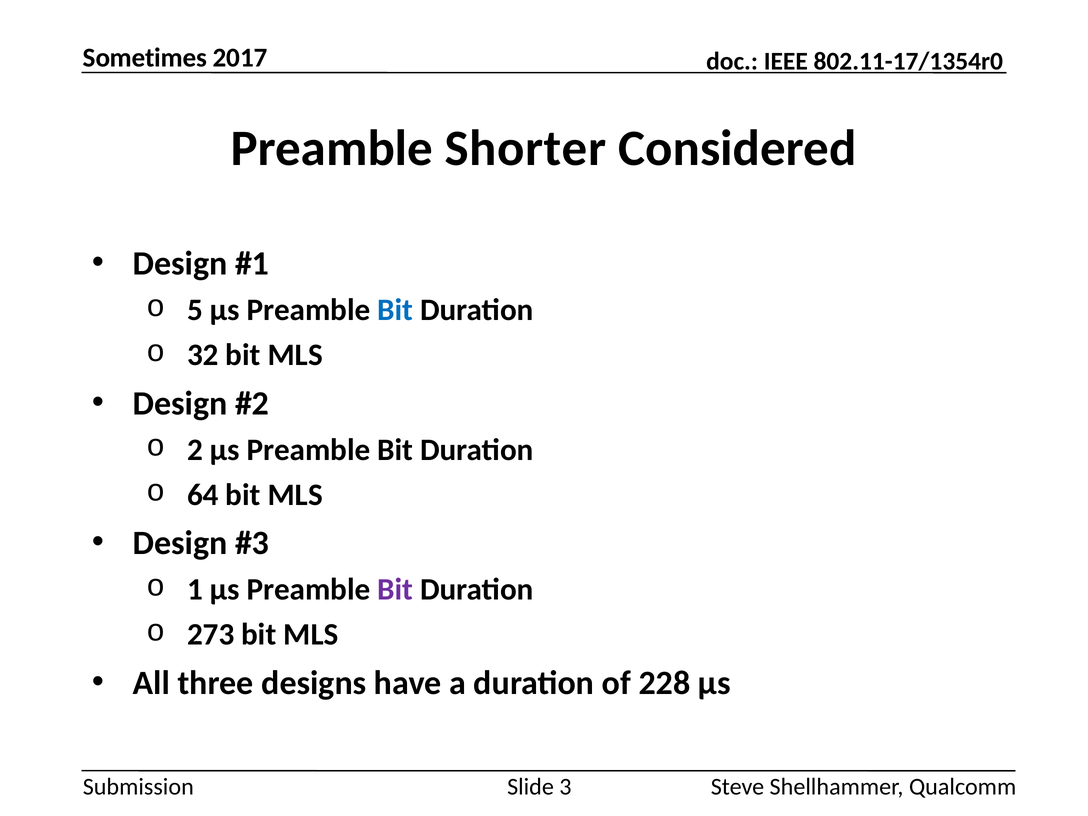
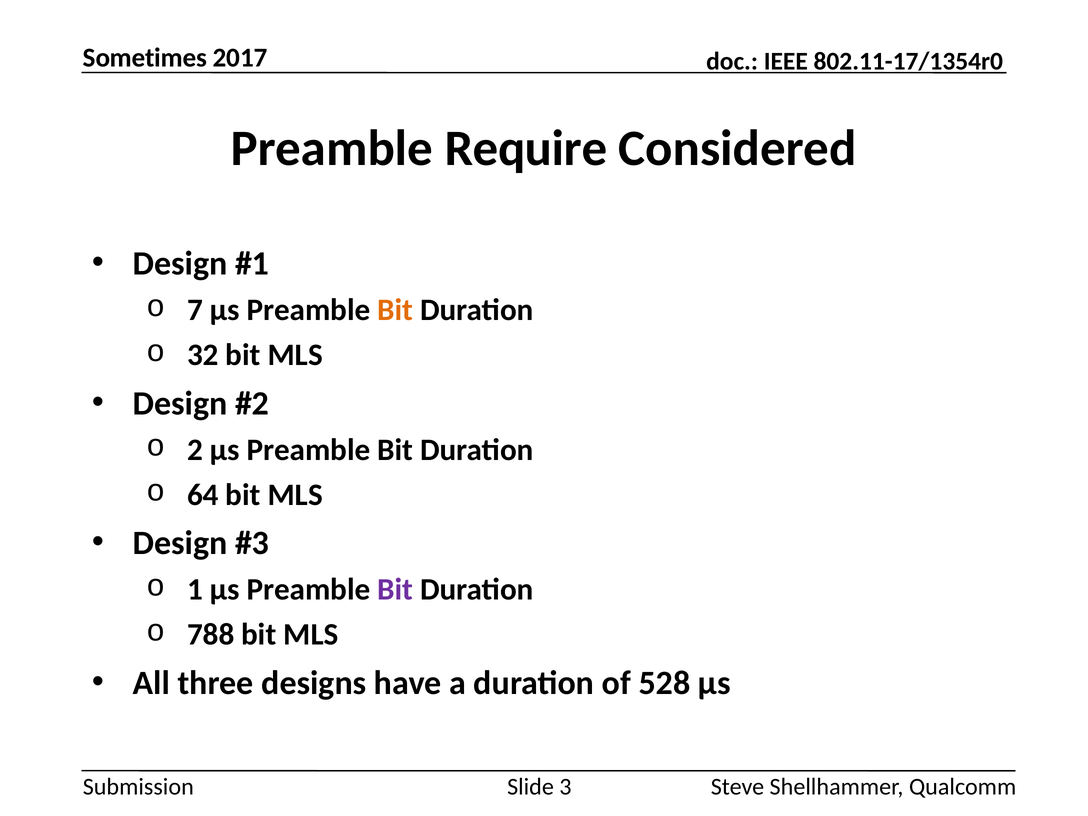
Shorter: Shorter -> Require (526, 148)
5: 5 -> 7 (195, 310)
Bit colour: blue -> orange (395, 310)
273: 273 -> 788 (211, 635)
228: 228 -> 528 (664, 683)
